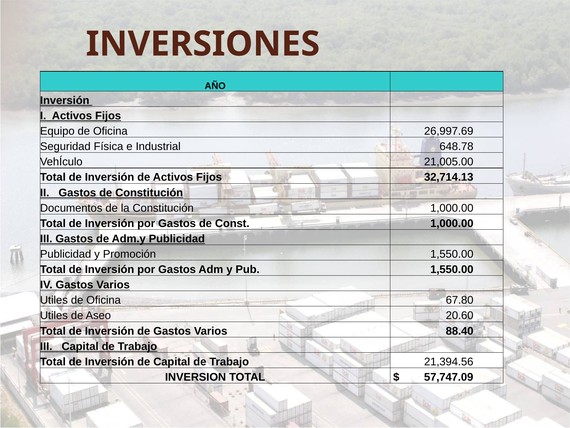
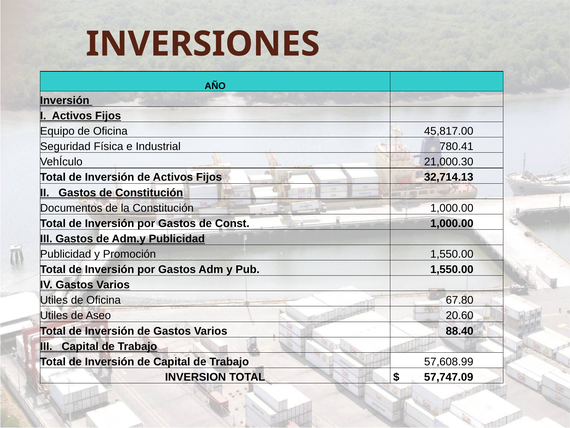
26,997.69: 26,997.69 -> 45,817.00 (449, 131)
648.78: 648.78 -> 780.41 (457, 146)
21,005.00: 21,005.00 -> 21,000.30 (449, 162)
21,394.56: 21,394.56 -> 57,608.99 (449, 361)
